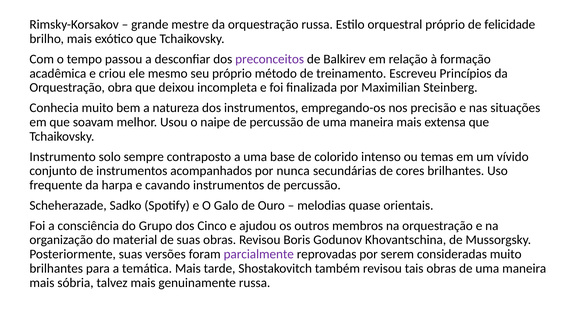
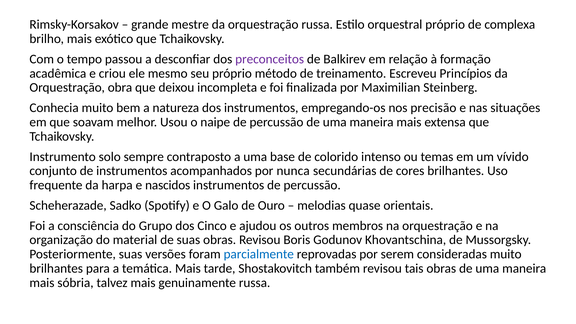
felicidade: felicidade -> complexa (510, 25)
cavando: cavando -> nascidos (168, 185)
parcialmente colour: purple -> blue (259, 254)
